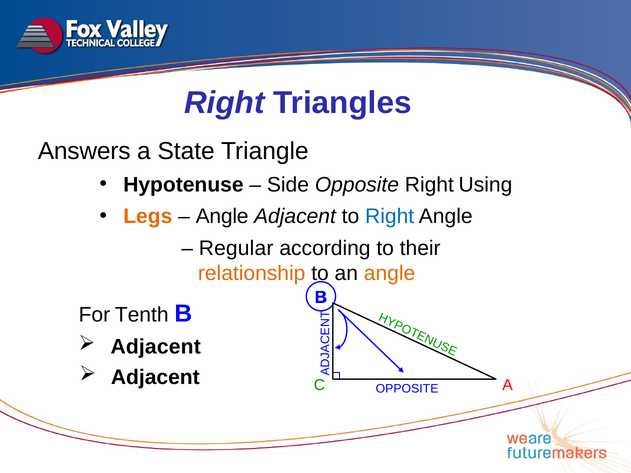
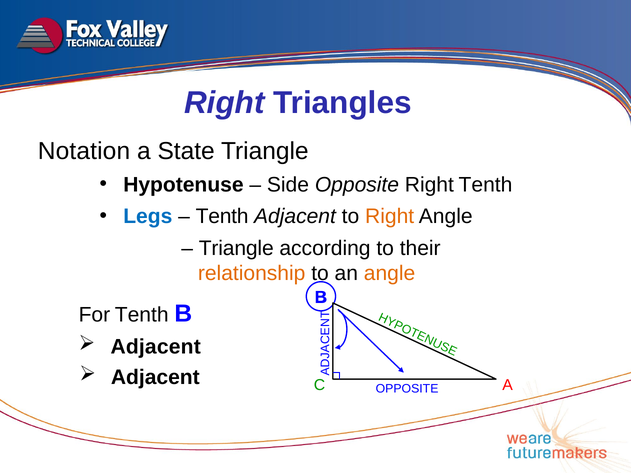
Answers: Answers -> Notation (84, 151)
Right Using: Using -> Tenth (485, 185)
Legs colour: orange -> blue (148, 217)
Angle: Angle -> Tenth (222, 217)
Right colour: blue -> orange (390, 217)
Regular: Regular -> Triangle (236, 248)
